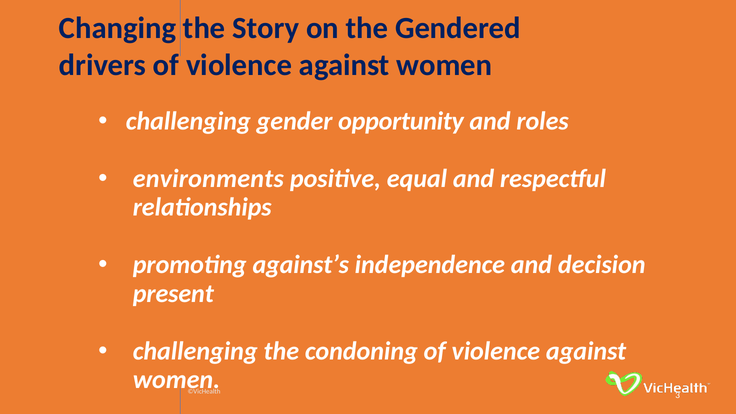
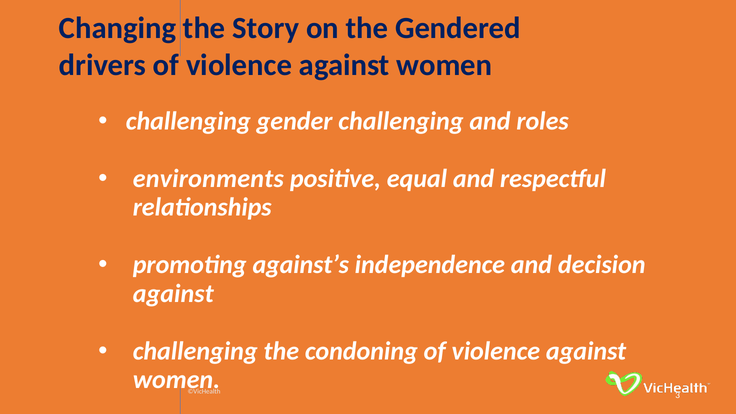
gender opportunity: opportunity -> challenging (401, 121)
present: present -> against (173, 294)
